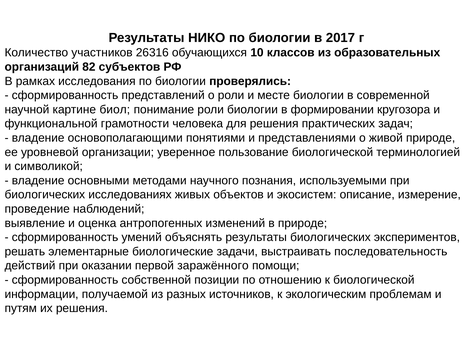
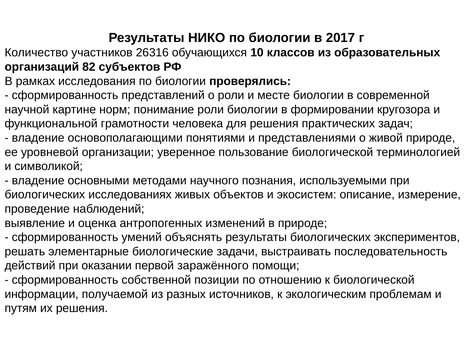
биол: биол -> норм (115, 109)
